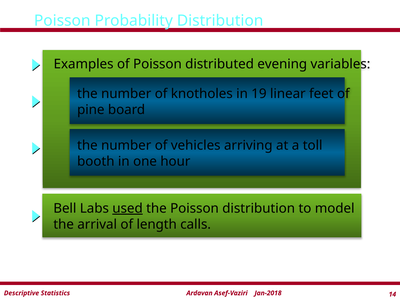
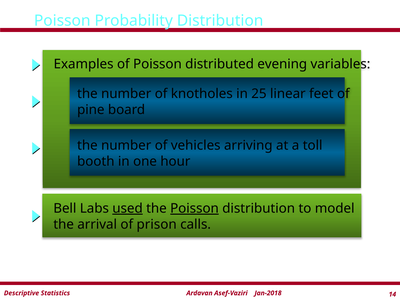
19: 19 -> 25 (259, 94)
Poisson underline: none -> present (195, 208)
length: length -> prison (157, 224)
